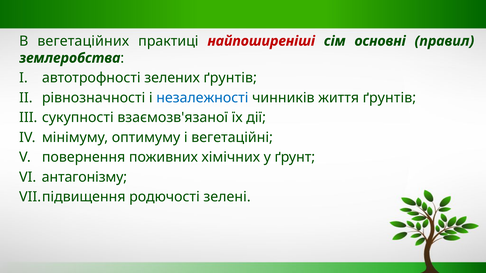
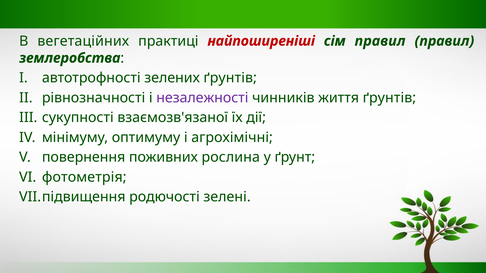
сім основні: основні -> правил (380, 41)
незалежності colour: blue -> purple (202, 98)
вегетаційні: вегетаційні -> агрохімічні (232, 138)
хімічних: хімічних -> рослина (231, 157)
антагонізму: антагонізму -> фотометрія (84, 177)
